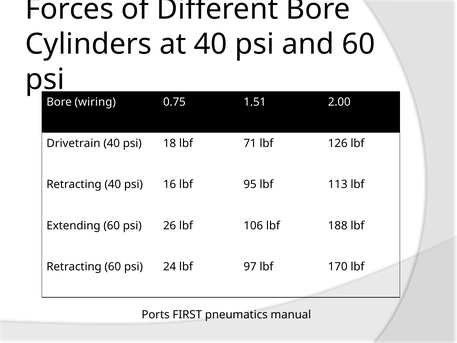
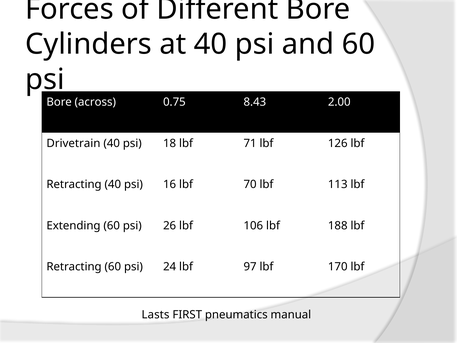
wiring: wiring -> across (95, 102)
1.51: 1.51 -> 8.43 (255, 102)
95: 95 -> 70 (250, 184)
Ports: Ports -> Lasts (156, 315)
